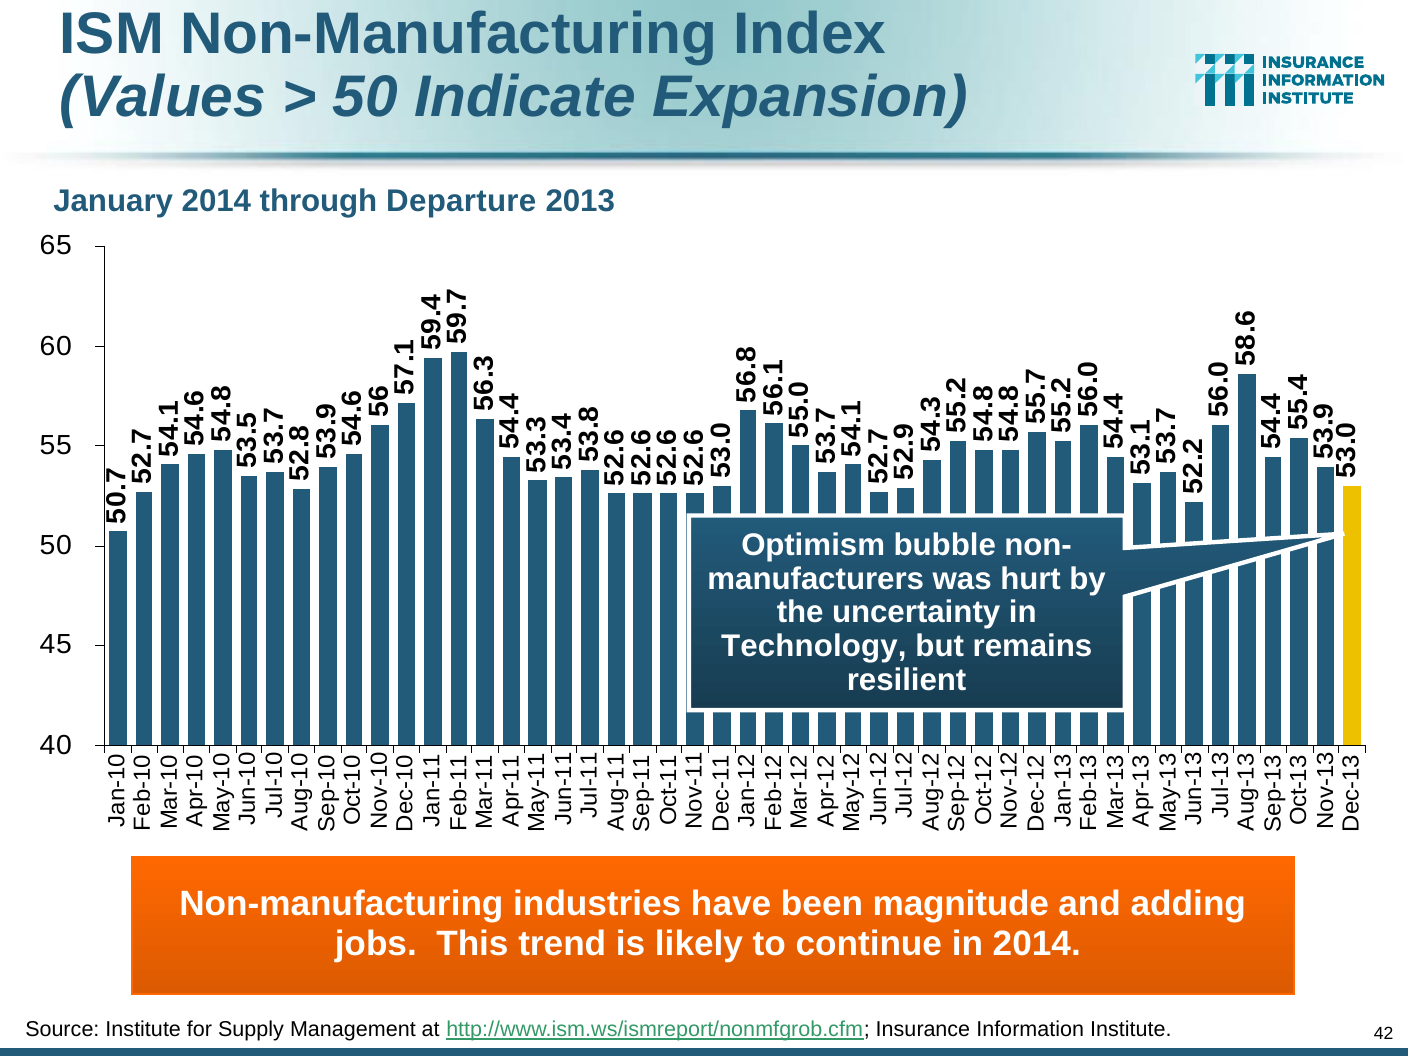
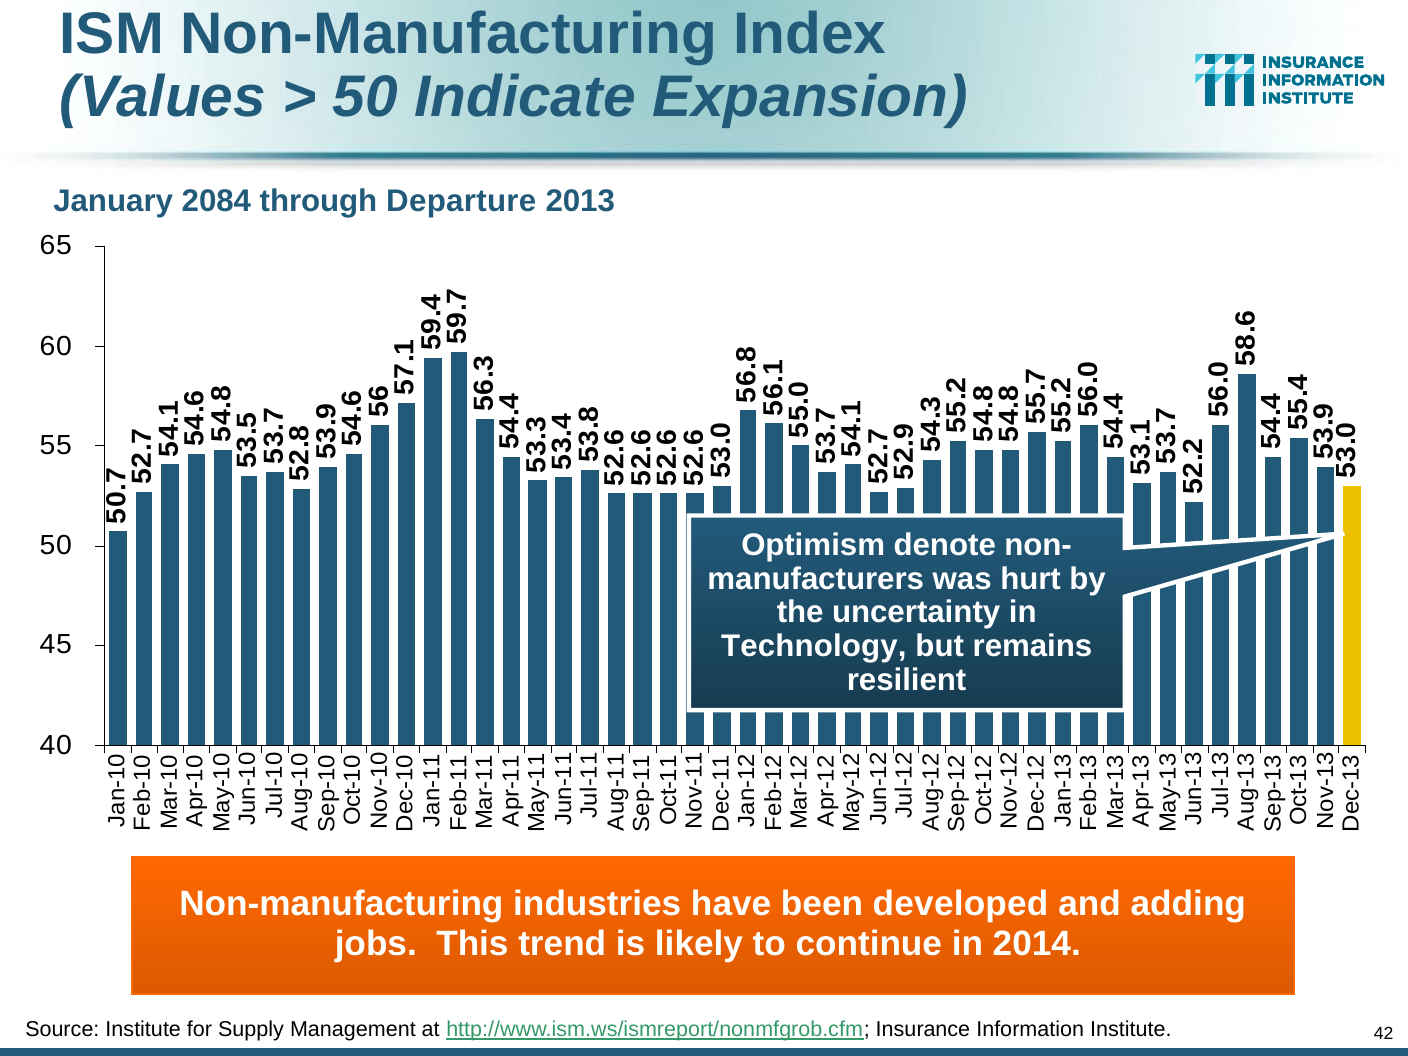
January 2014: 2014 -> 2084 (216, 201)
bubble: bubble -> denote (945, 545)
magnitude: magnitude -> developed (961, 904)
